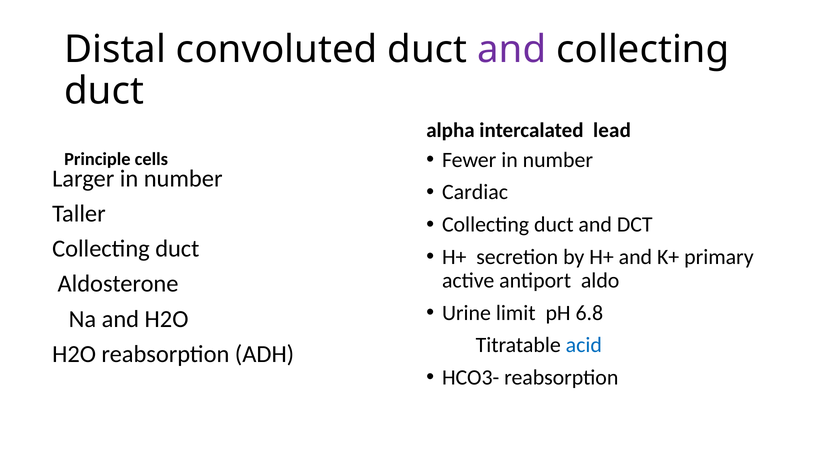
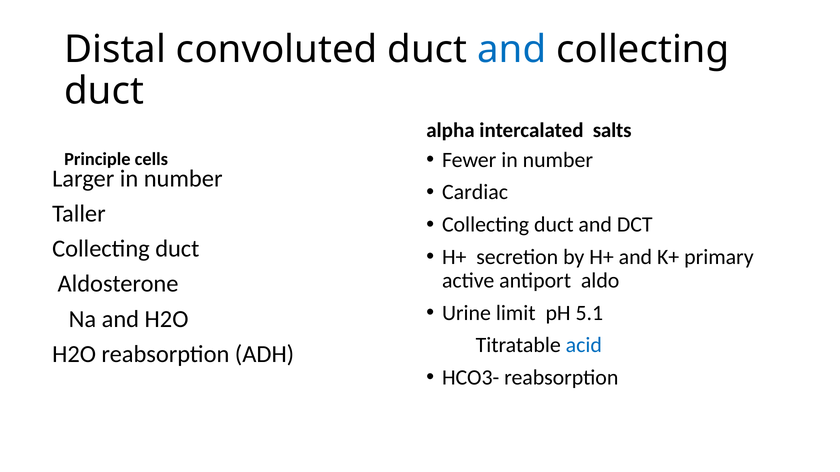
and colour: purple -> blue (512, 50)
lead: lead -> salts (612, 131)
6.8: 6.8 -> 5.1 (589, 313)
